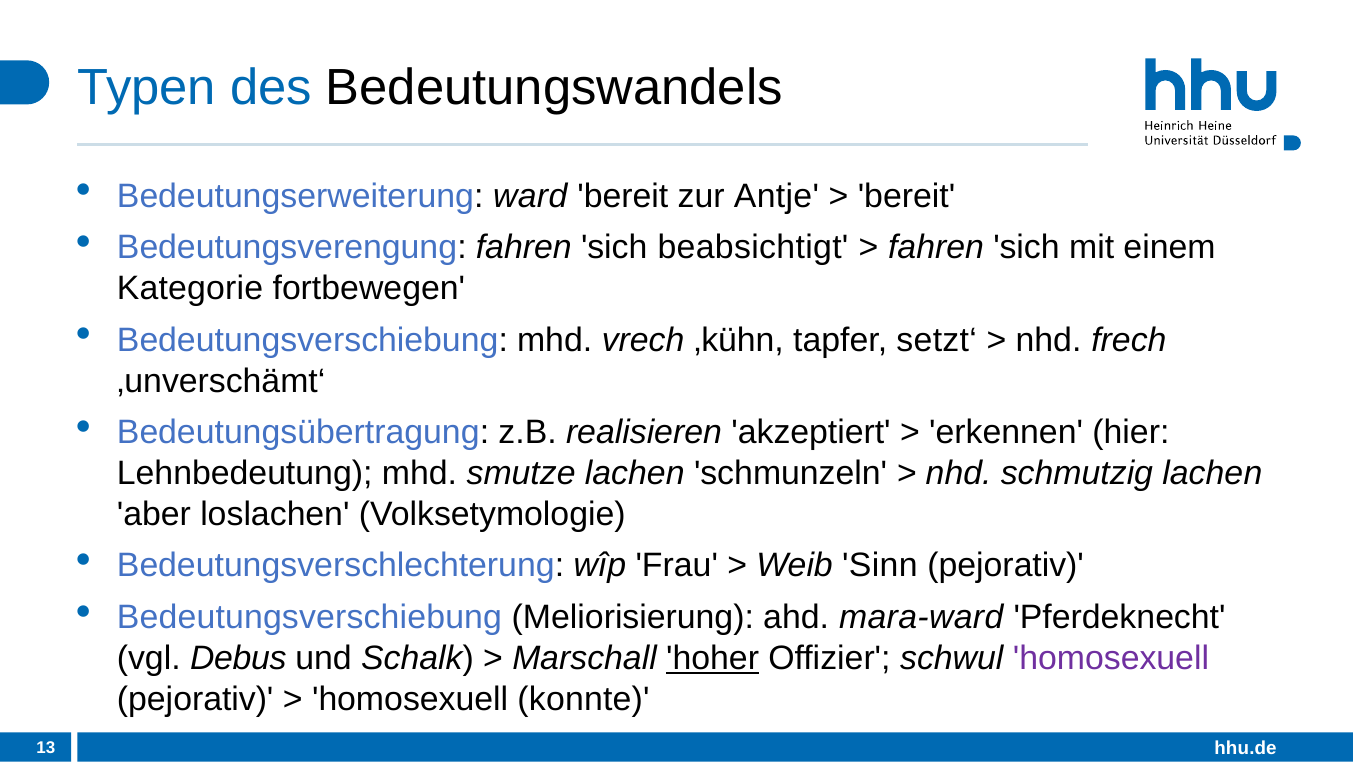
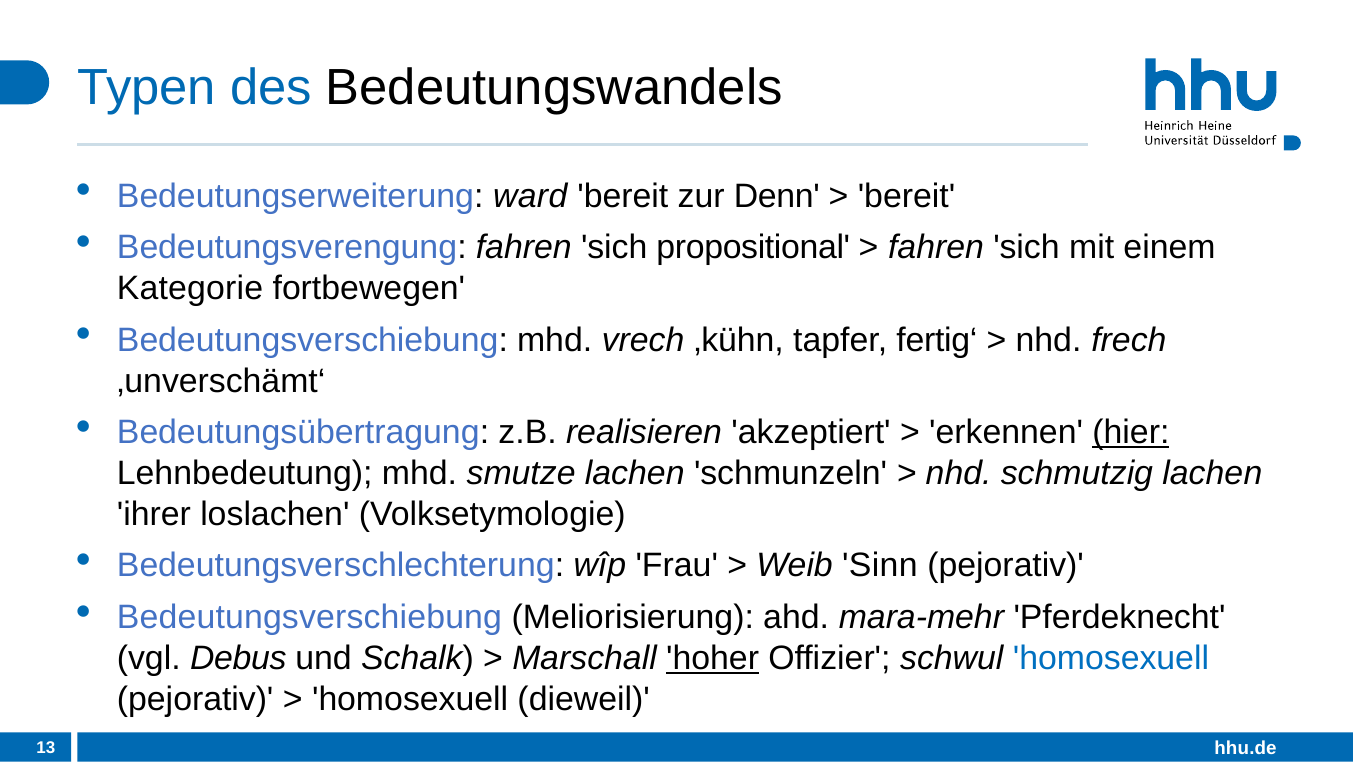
Antje: Antje -> Denn (777, 196)
beabsichtigt: beabsichtigt -> propositional (753, 248)
setzt‘: setzt‘ -> fertig‘ (937, 340)
hier underline: none -> present (1131, 433)
aber: aber -> ihrer (154, 514)
mara-ward: mara-ward -> mara-mehr (921, 618)
homosexuell colour: purple -> blue (1111, 658)
konnte: konnte -> dieweil (584, 699)
